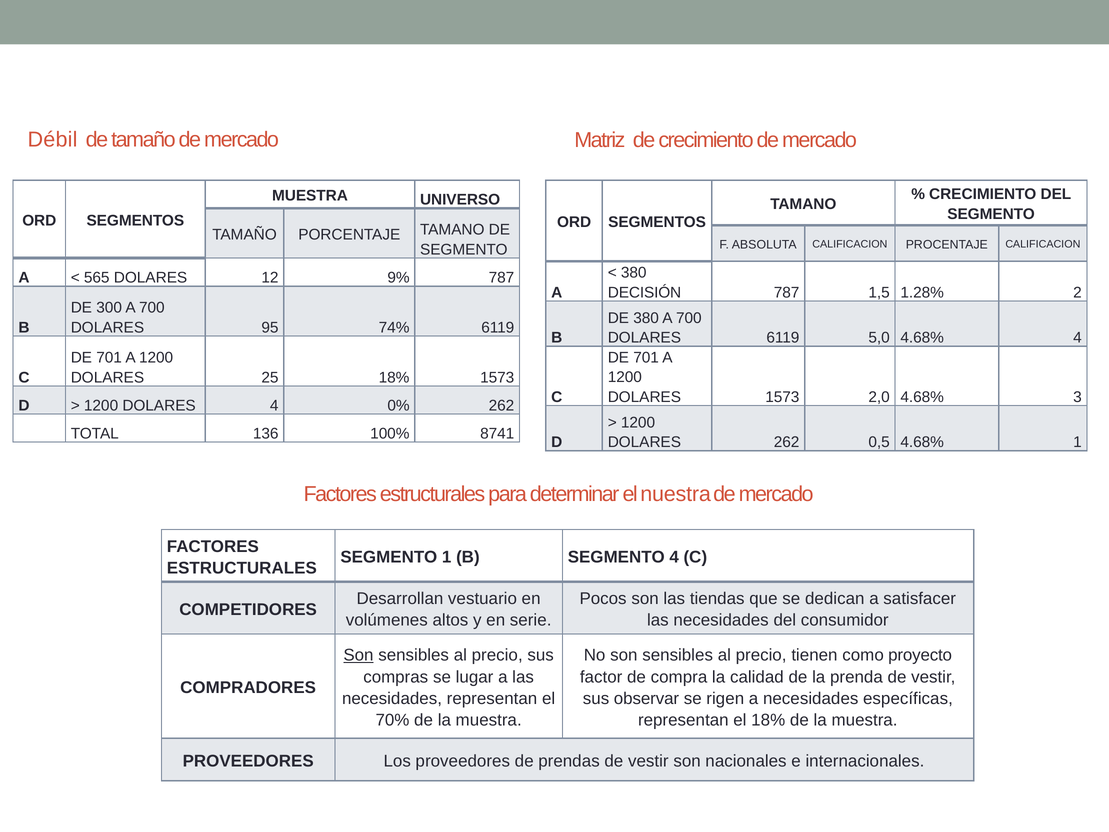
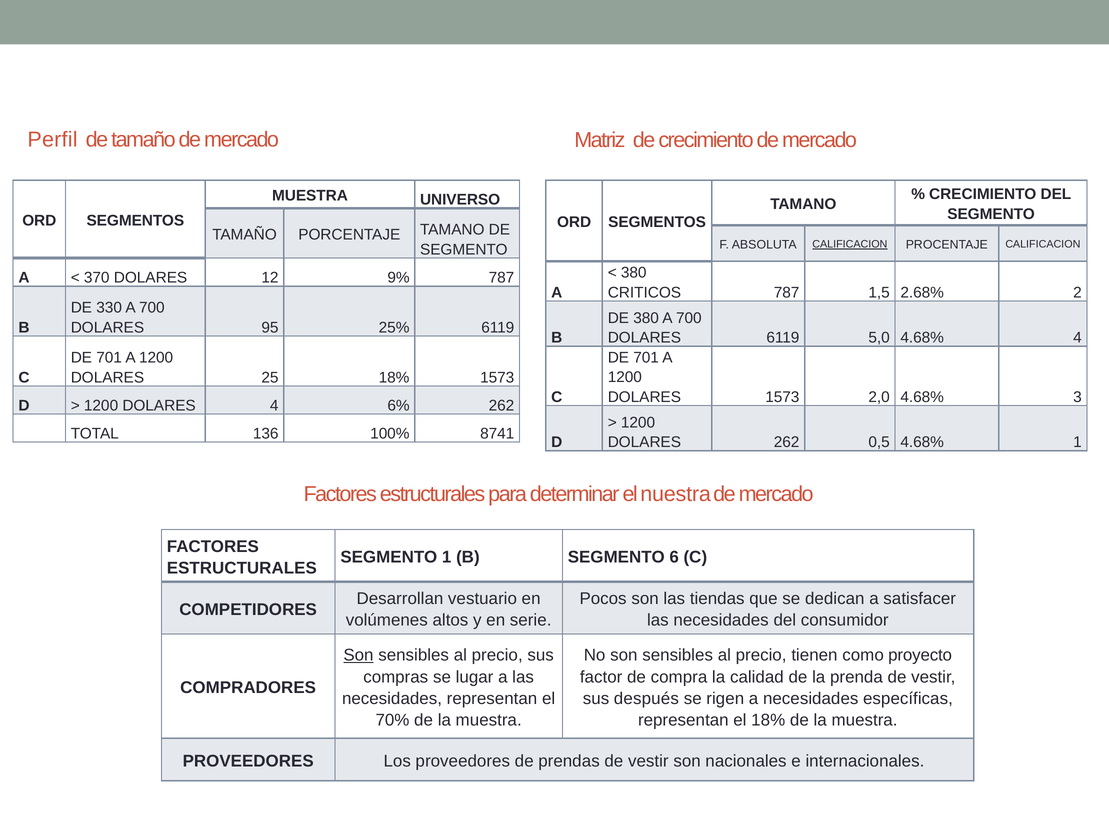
Débil: Débil -> Perfil (53, 139)
CALIFICACION underline: none -> present (850, 244)
565: 565 -> 370 (97, 278)
DECISIÓN: DECISIÓN -> CRITICOS (644, 293)
1.28%: 1.28% -> 2.68% (922, 293)
300: 300 -> 330 (109, 308)
74%: 74% -> 25% (394, 328)
0%: 0% -> 6% (399, 405)
SEGMENTO 4: 4 -> 6 (674, 557)
observar: observar -> después (646, 698)
